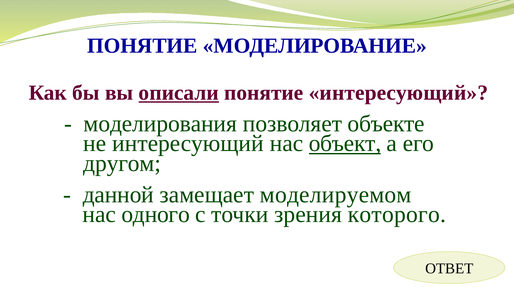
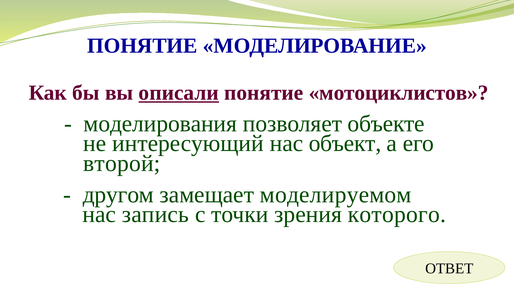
понятие интересующий: интересующий -> мотоциклистов (399, 93)
объект underline: present -> none (345, 144)
другом: другом -> второй (122, 163)
данной: данной -> другом (118, 195)
одного: одного -> запись (155, 214)
